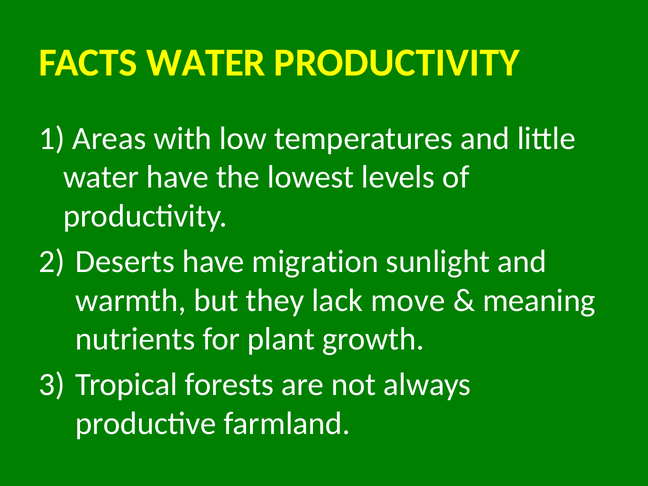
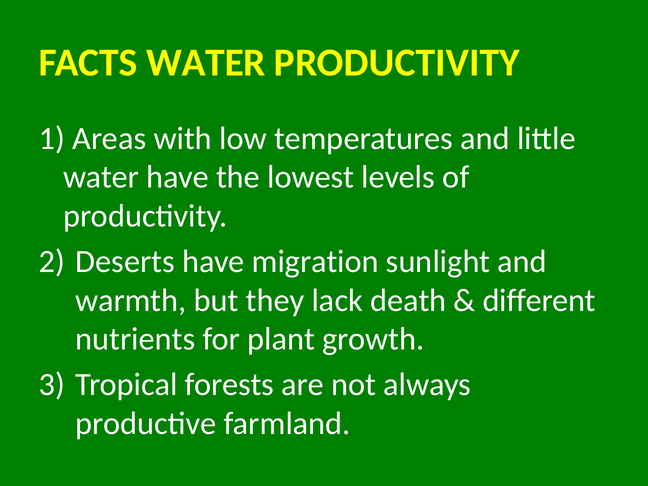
move: move -> death (408, 300)
meaning: meaning -> different (539, 300)
